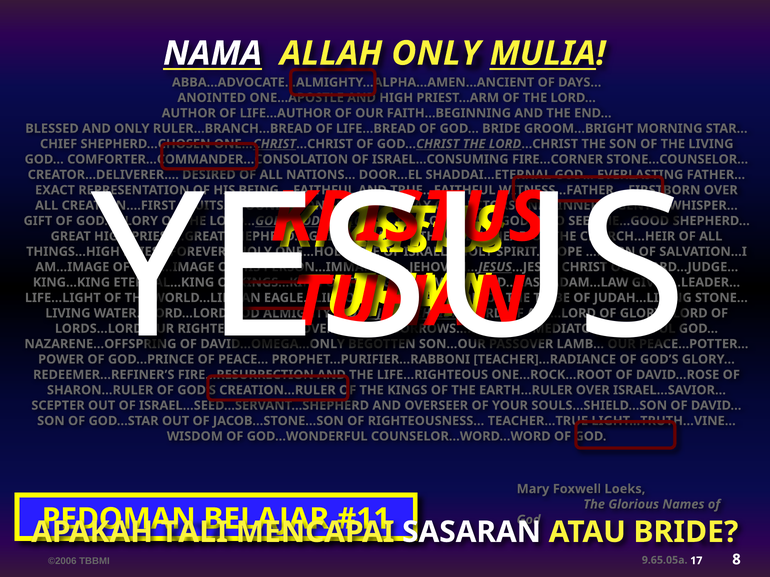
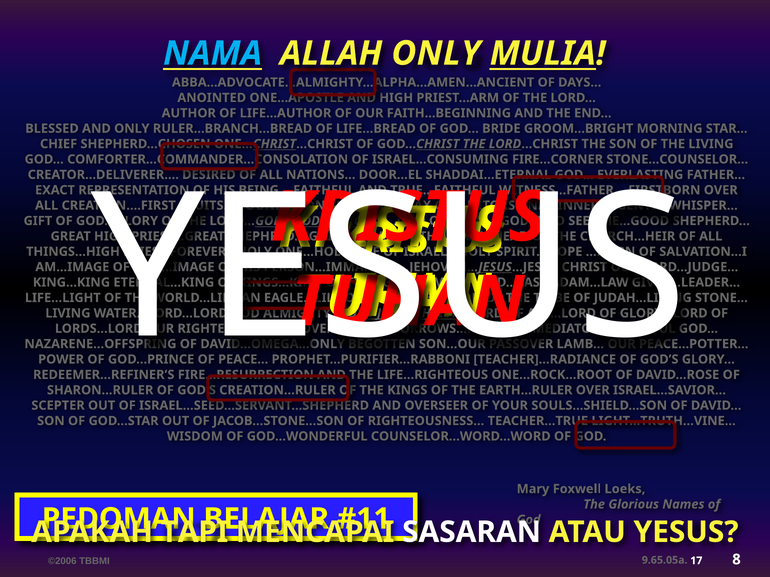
NAMA colour: white -> light blue (213, 53)
TALI: TALI -> TAPI (195, 532)
ATAU BRIDE: BRIDE -> YESUS (686, 532)
